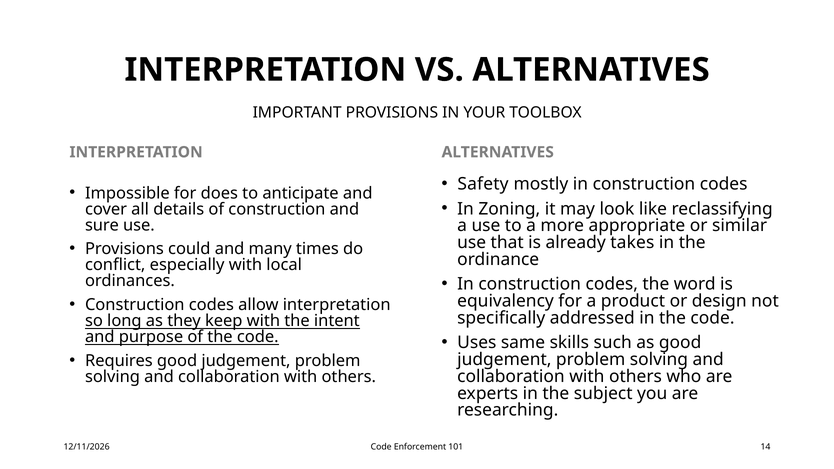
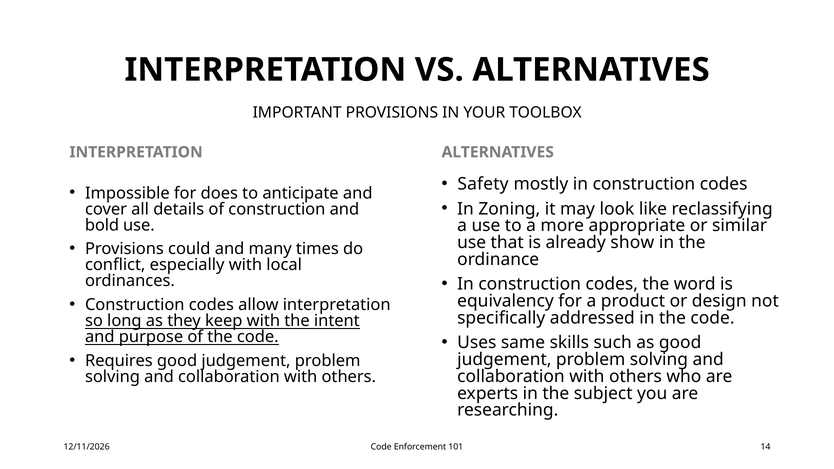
sure: sure -> bold (102, 225)
takes: takes -> show (632, 243)
